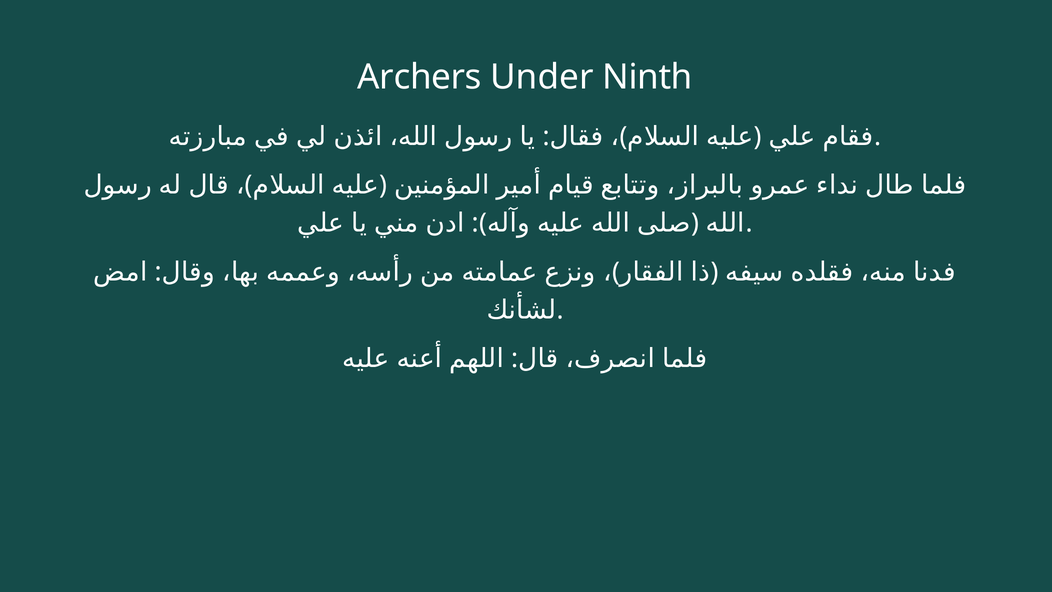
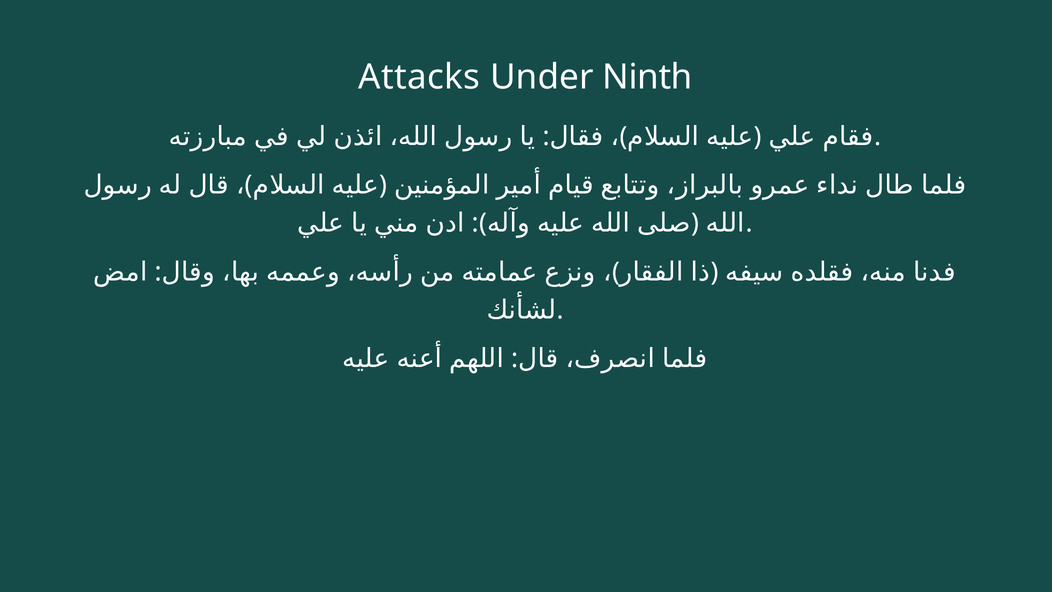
Archers: Archers -> Attacks (419, 77)
